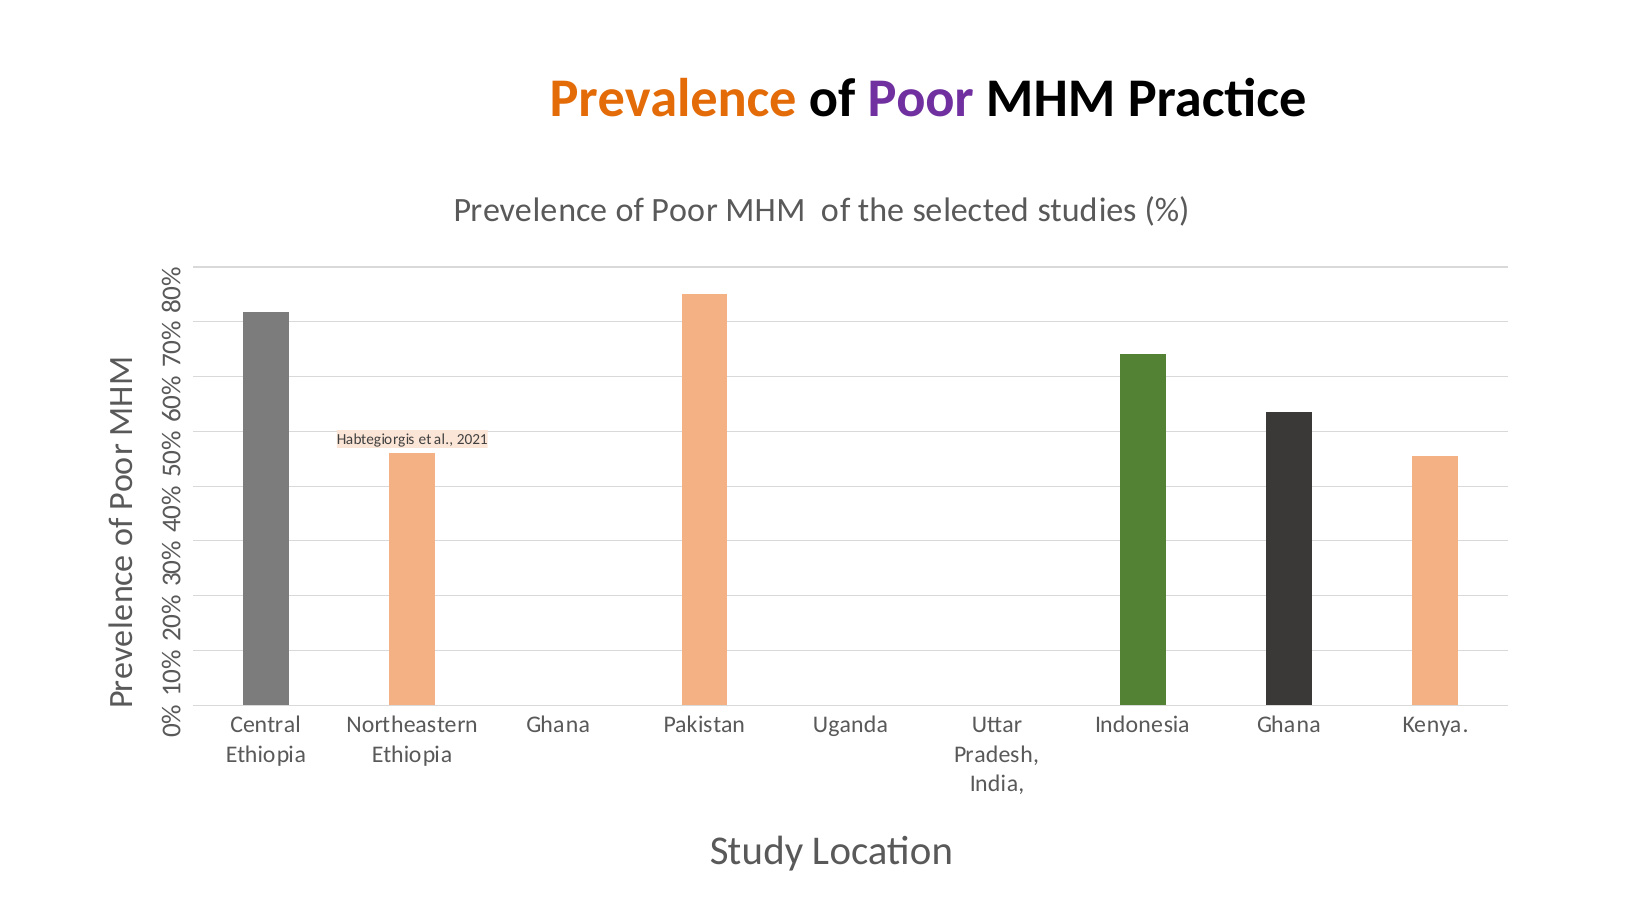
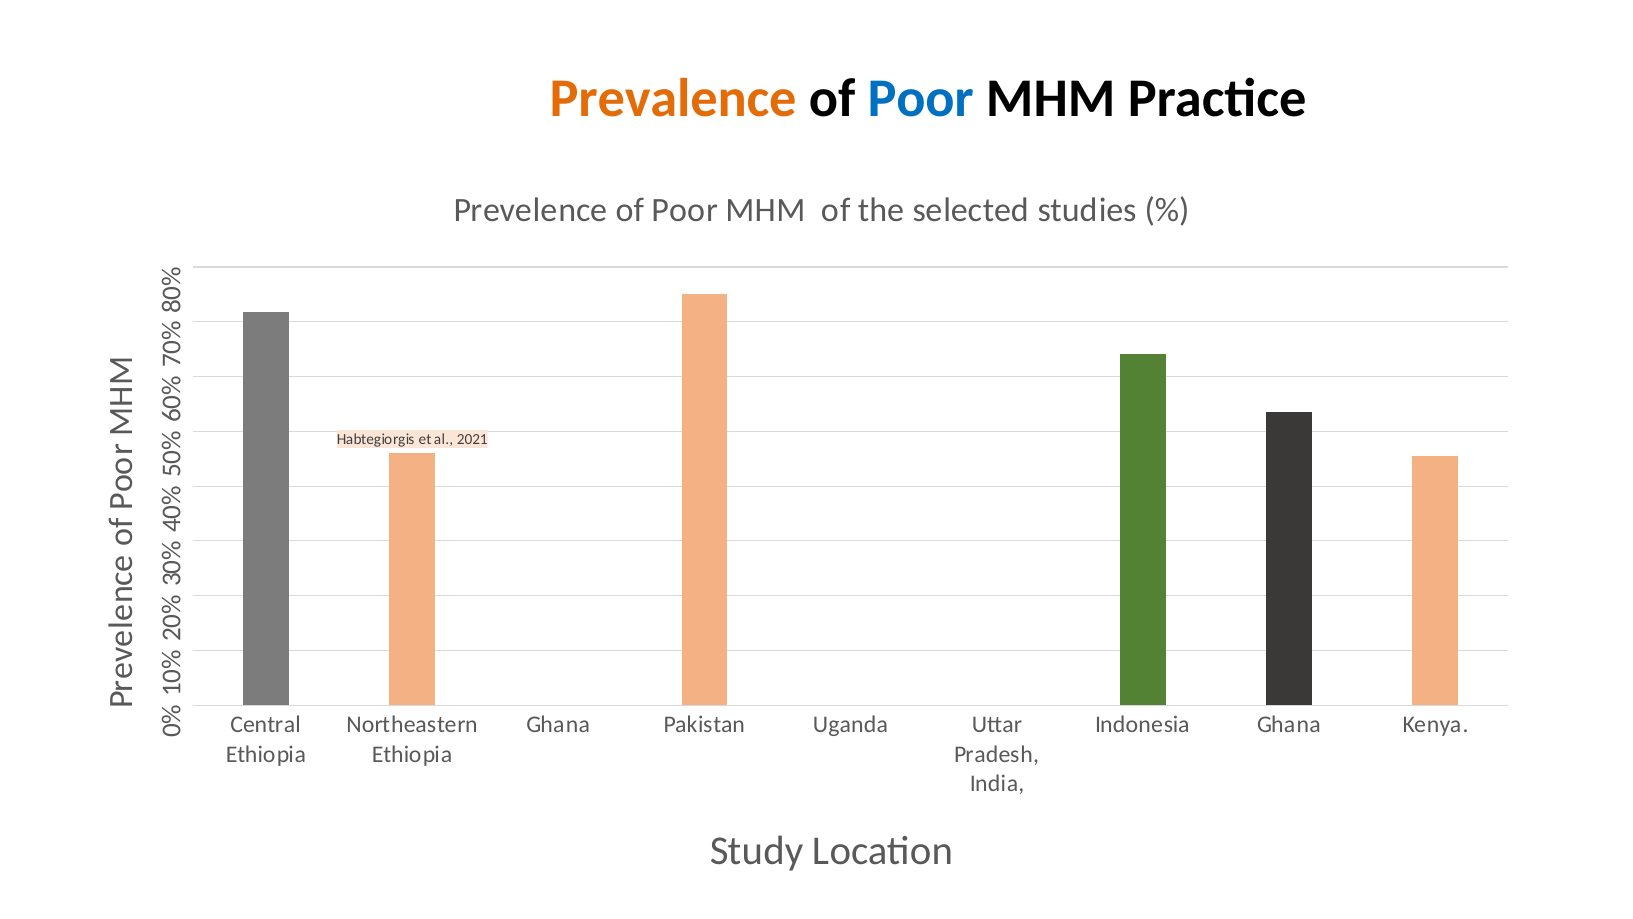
Poor colour: purple -> blue (921, 98)
